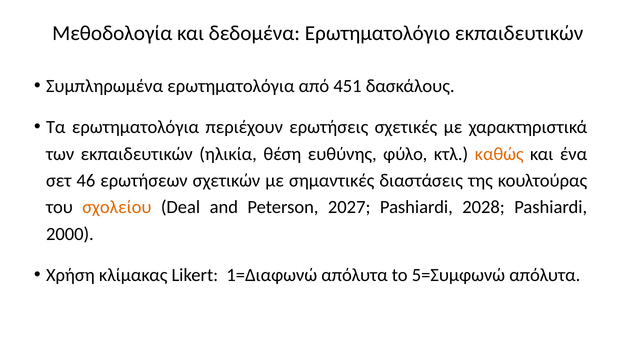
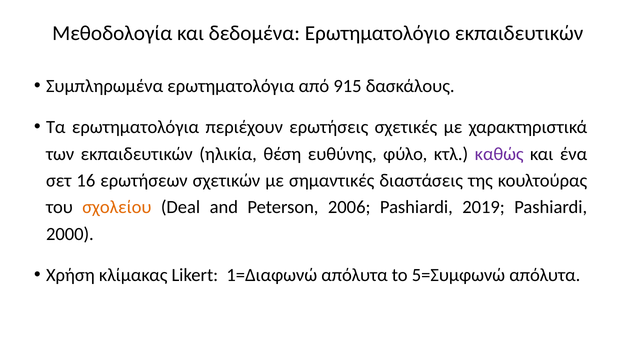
451: 451 -> 915 (348, 86)
καθώς colour: orange -> purple (499, 154)
46: 46 -> 16 (86, 181)
2027: 2027 -> 2006 (349, 207)
2028: 2028 -> 2019 (484, 207)
